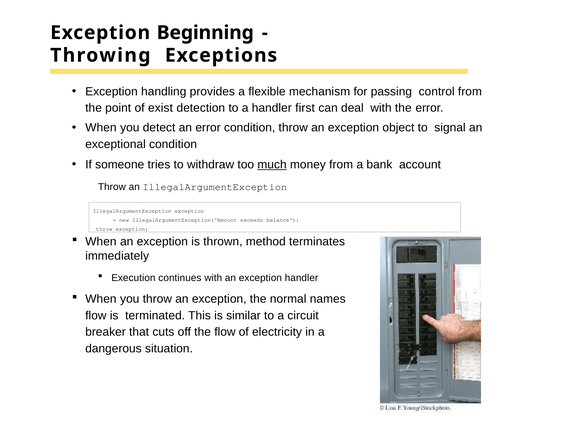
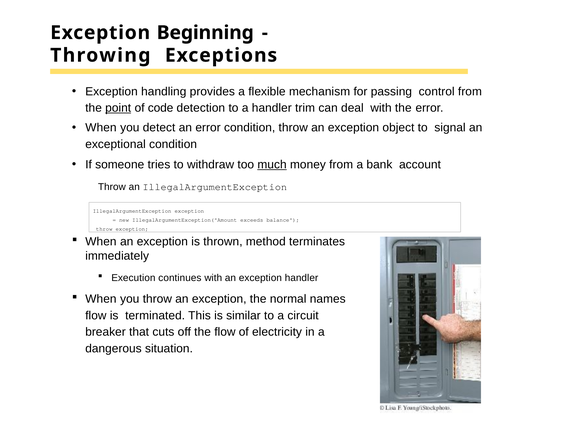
point underline: none -> present (118, 108)
exist: exist -> code (161, 108)
first: first -> trim (305, 108)
